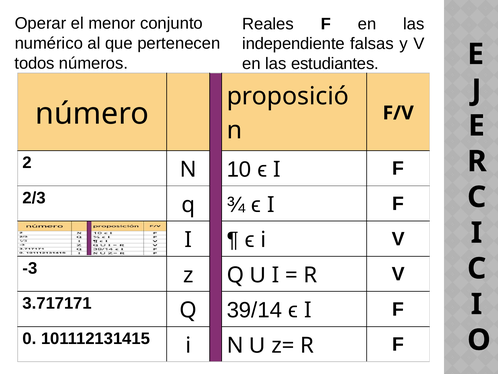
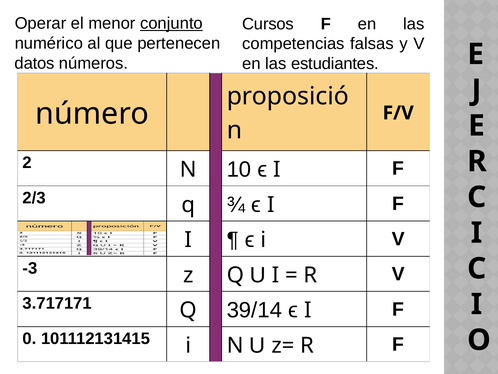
conjunto underline: none -> present (171, 23)
Reales: Reales -> Cursos (268, 24)
independiente: independiente -> competencias (293, 44)
todos: todos -> datos (35, 63)
